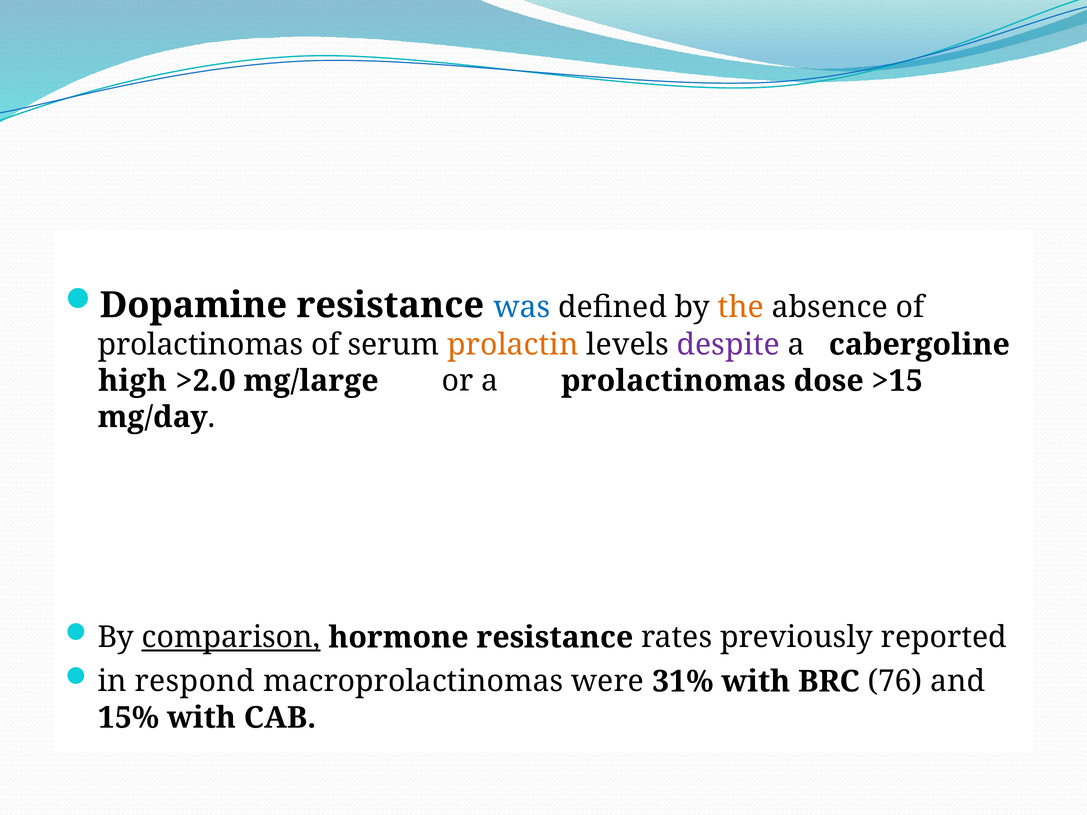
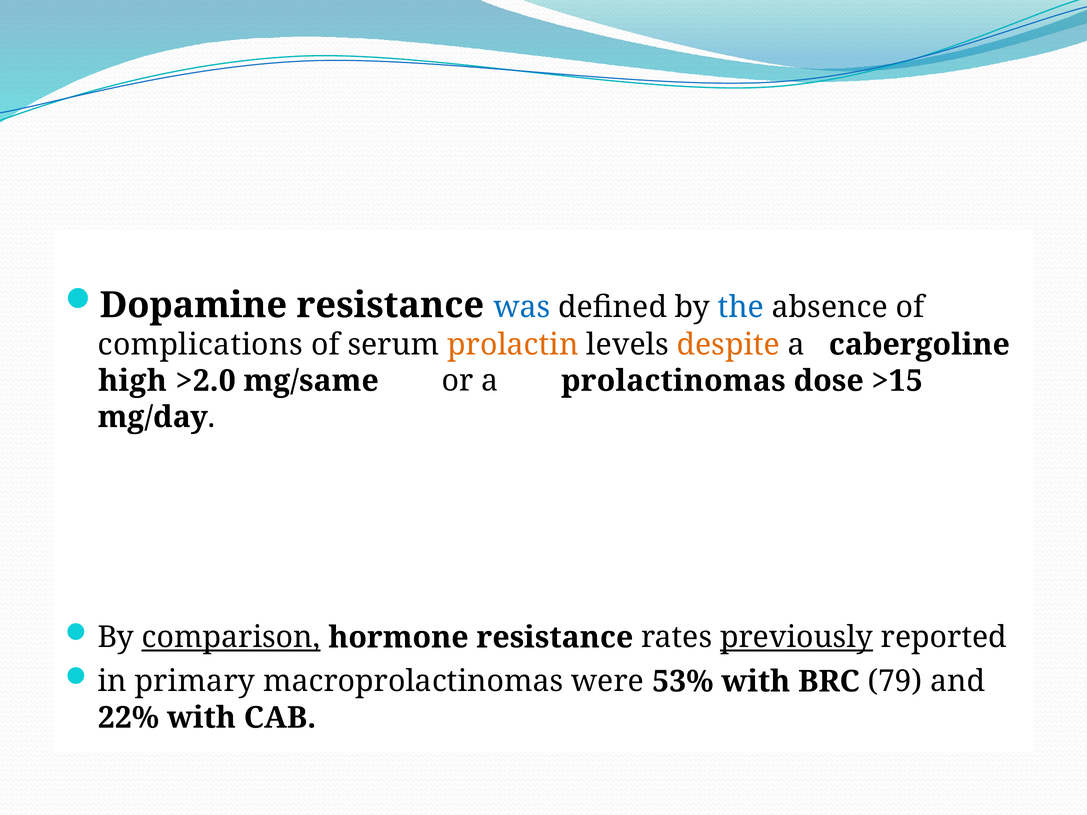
the colour: orange -> blue (741, 307)
prolactinomas: prolactinomas -> complications (200, 345)
despite colour: purple -> orange (728, 345)
mg/large: mg/large -> mg/same (311, 381)
previously underline: none -> present (797, 638)
respond: respond -> primary (195, 682)
31%: 31% -> 53% (683, 682)
76: 76 -> 79 (895, 682)
15%: 15% -> 22% (128, 718)
